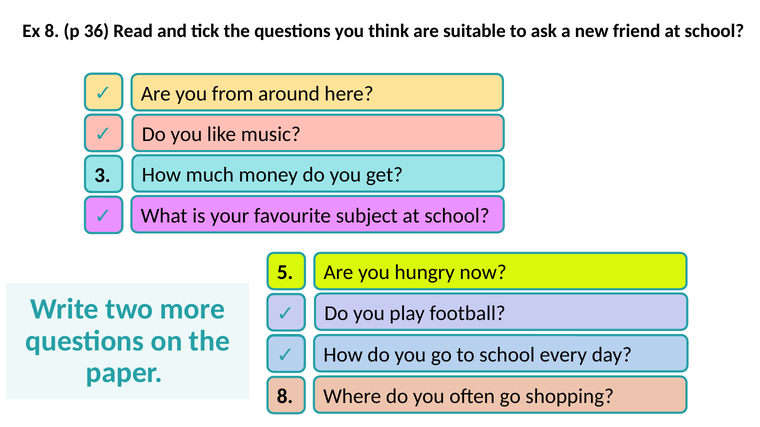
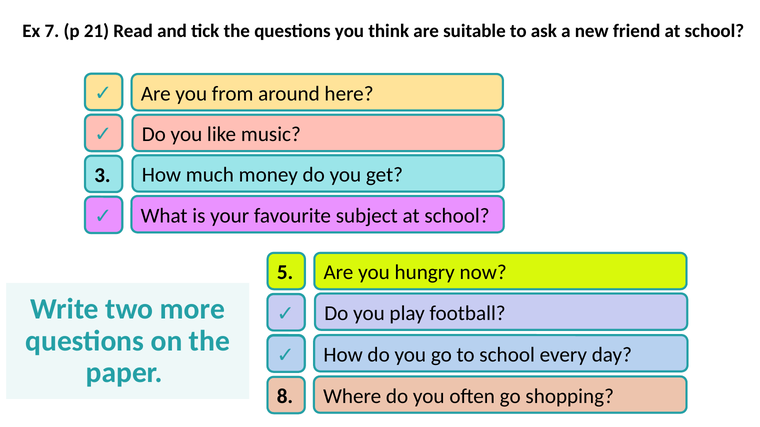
Ex 8: 8 -> 7 (52, 31)
36: 36 -> 21 (97, 31)
